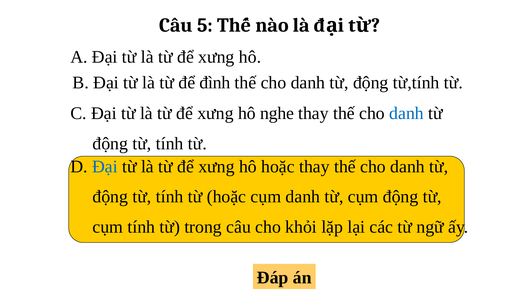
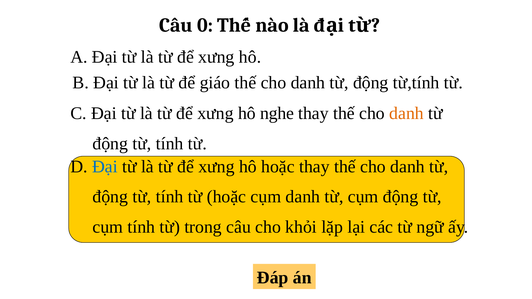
5: 5 -> 0 (205, 25)
đình: đình -> giáo (215, 83)
danh colour: blue -> orange (407, 114)
